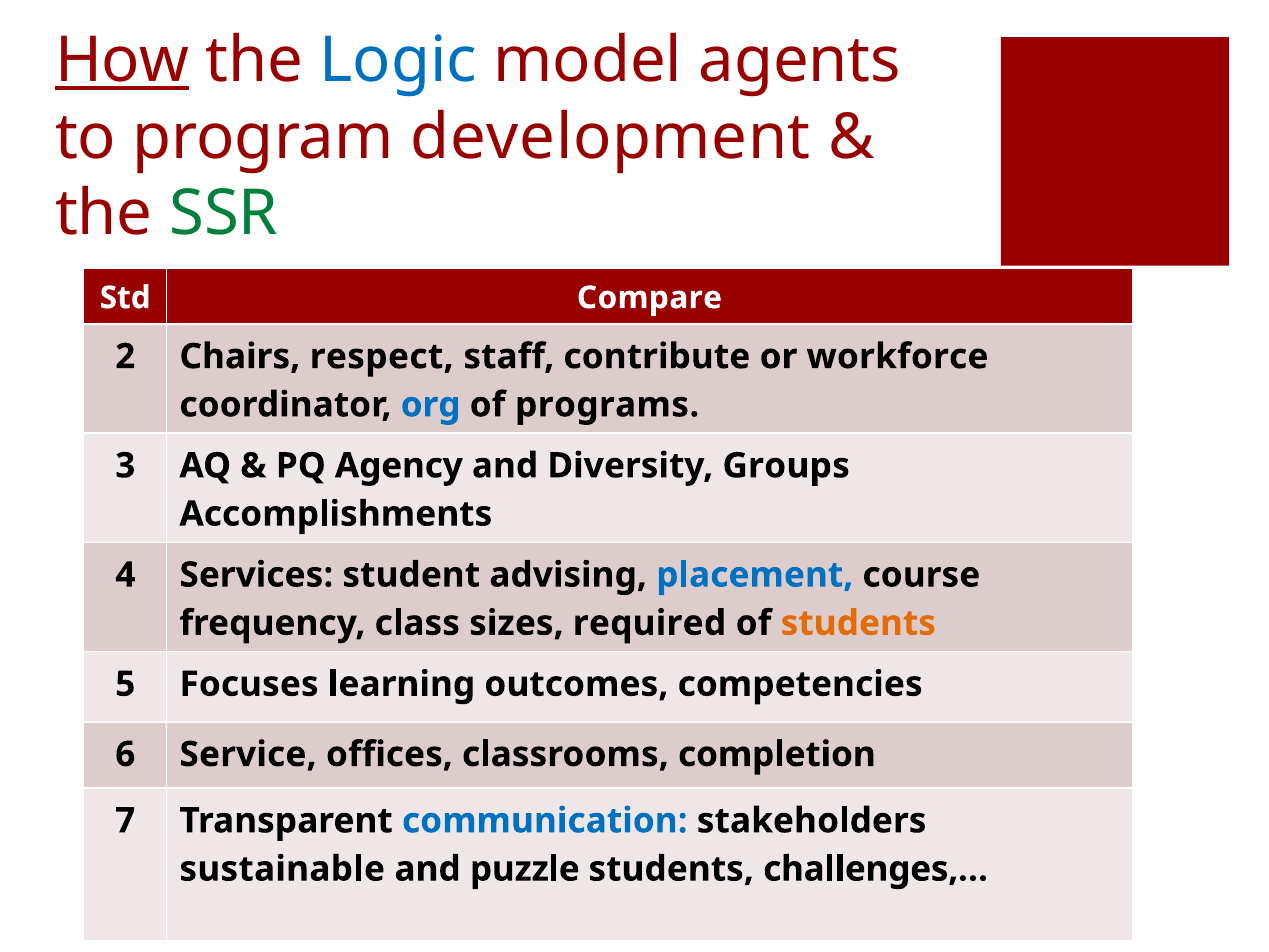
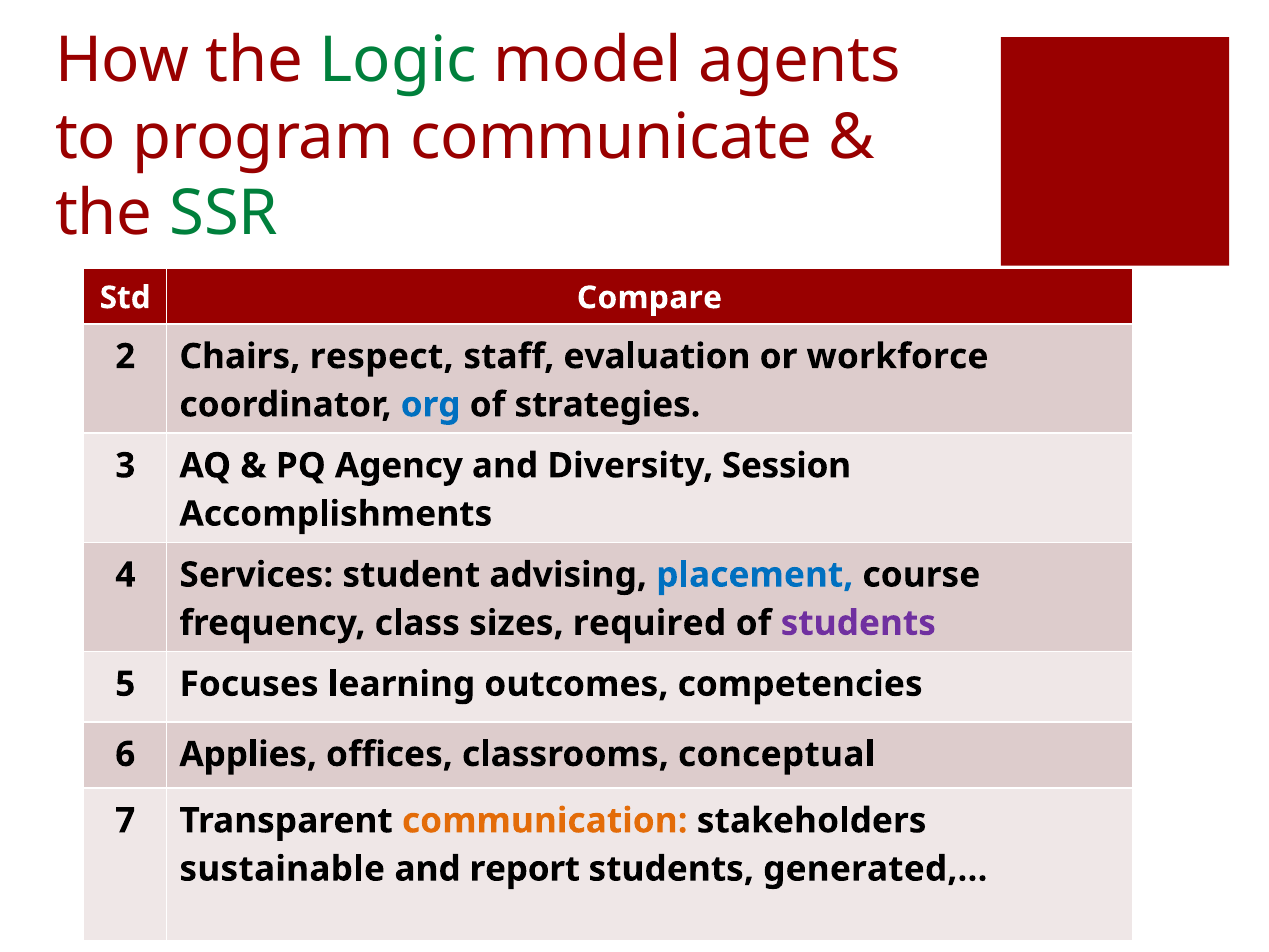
How underline: present -> none (122, 61)
Logic colour: blue -> green (398, 61)
development: development -> communicate (611, 137)
contribute: contribute -> evaluation (657, 356)
programs: programs -> strategies (607, 405)
Groups: Groups -> Session (786, 466)
students colour: orange -> purple (858, 623)
Service: Service -> Applies (248, 754)
completion: completion -> conceptual (777, 754)
communication colour: blue -> orange (545, 821)
puzzle: puzzle -> report (525, 869)
challenges,…: challenges,… -> generated,… (875, 869)
